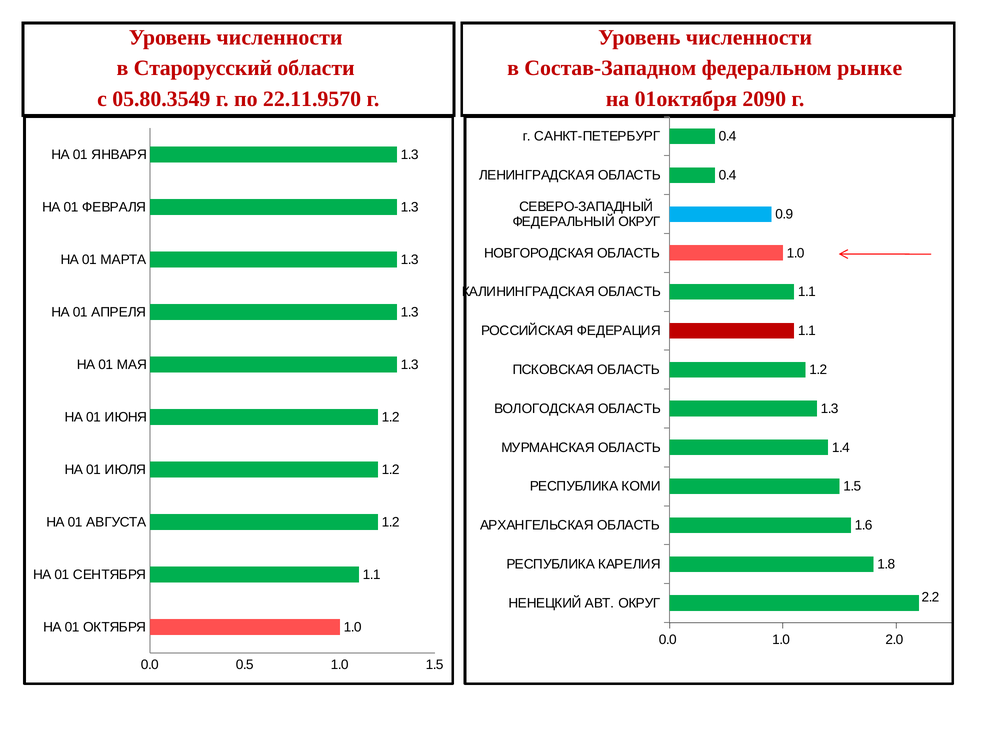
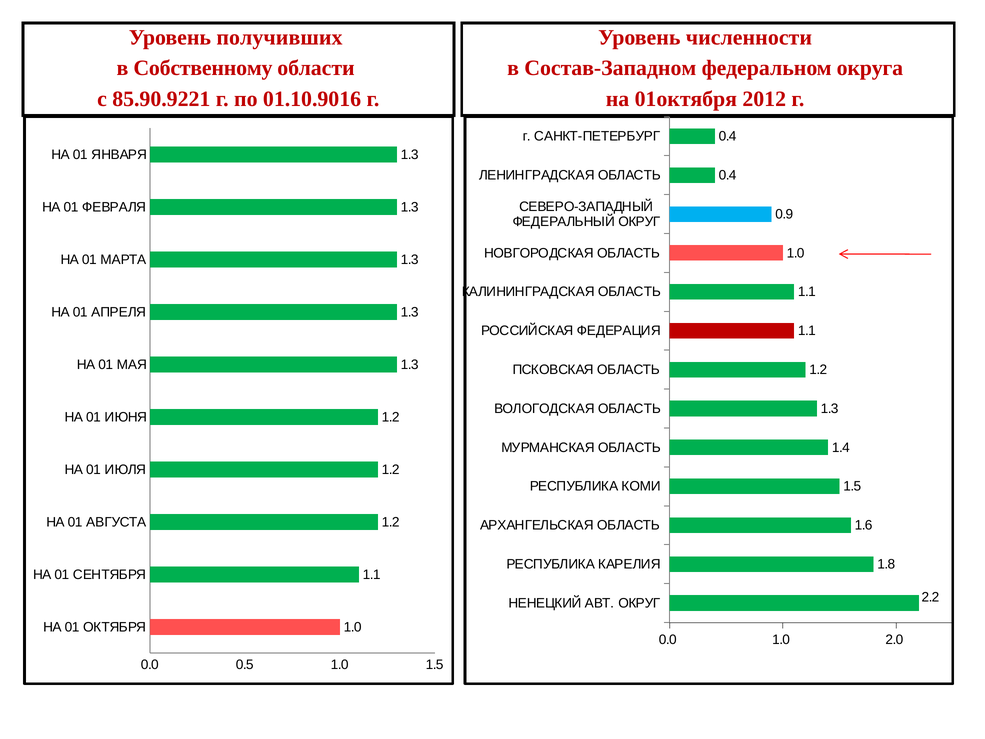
численности: численности -> получивших (279, 38)
Старорусский: Старорусский -> Собственному (203, 68)
рынке: рынке -> округа (870, 68)
05.80.3549: 05.80.3549 -> 85.90.9221 (161, 99)
22.11.9570: 22.11.9570 -> 01.10.9016 (312, 99)
2090: 2090 -> 2012 (764, 99)
